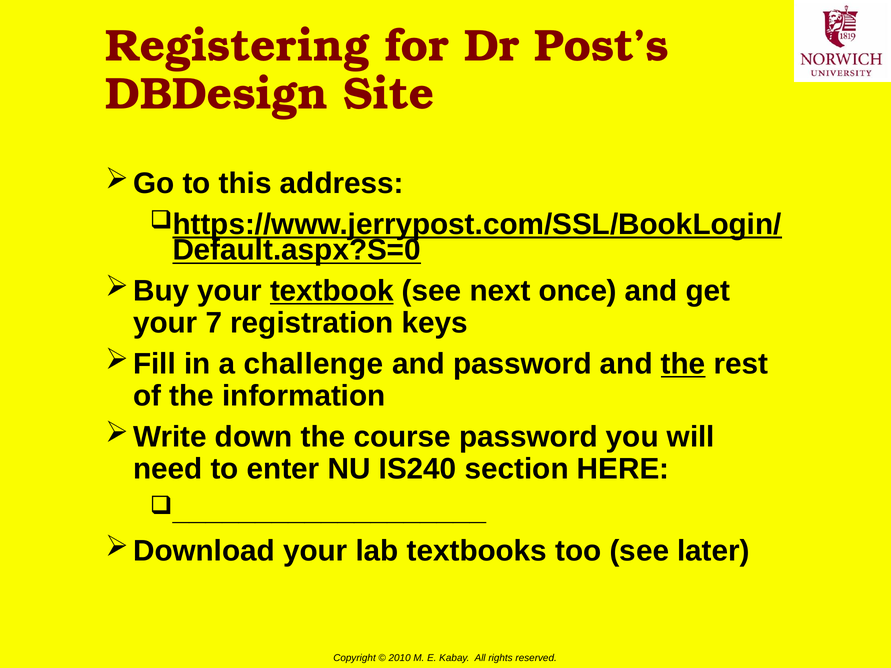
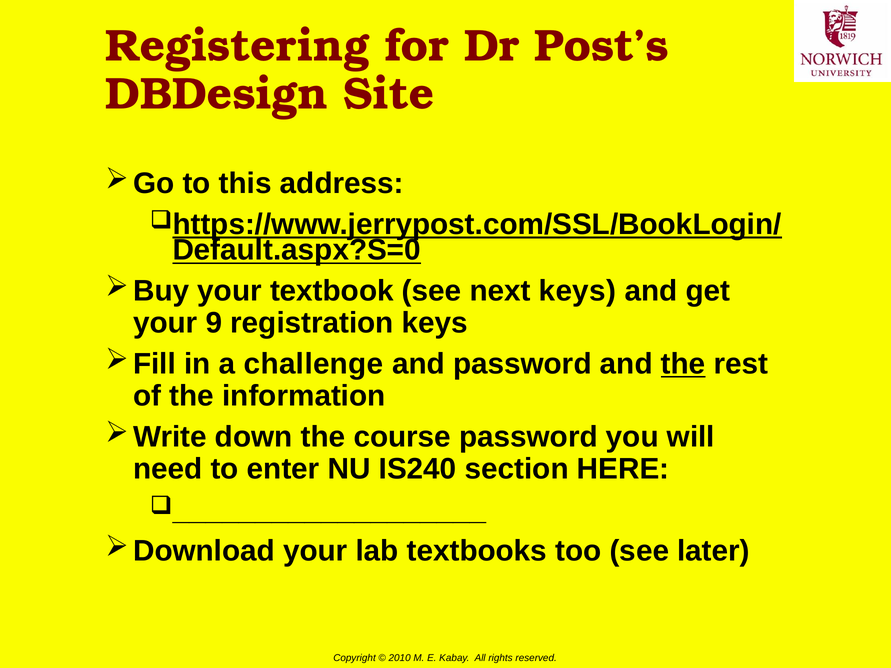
textbook underline: present -> none (332, 291)
next once: once -> keys (577, 291)
7: 7 -> 9 (214, 323)
